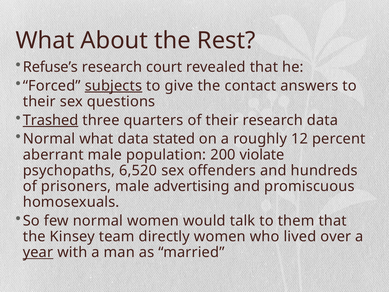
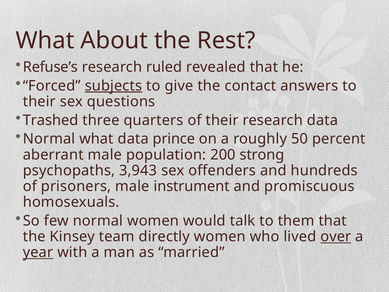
court: court -> ruled (164, 67)
Trashed underline: present -> none (51, 120)
stated: stated -> prince (174, 139)
12: 12 -> 50 (300, 139)
violate: violate -> strong (262, 155)
6,520: 6,520 -> 3,943 (138, 170)
advertising: advertising -> instrument (192, 186)
over underline: none -> present (336, 236)
